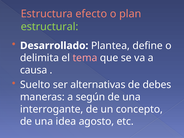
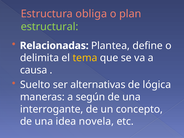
efecto: efecto -> obliga (91, 14)
Desarrollado: Desarrollado -> Relacionadas (54, 46)
tema colour: pink -> yellow (85, 58)
debes: debes -> lógica (157, 85)
agosto: agosto -> novela (96, 121)
